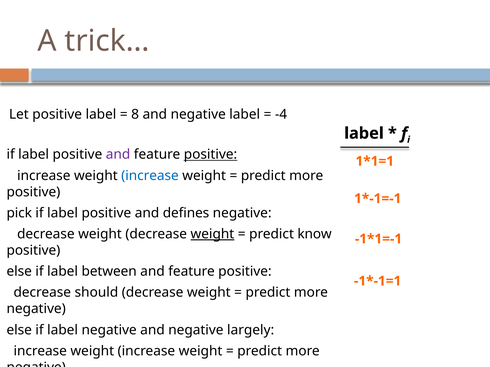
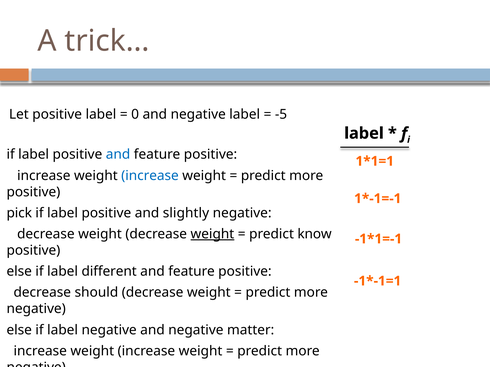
8: 8 -> 0 (135, 115)
-4: -4 -> -5 (281, 115)
and colour: purple -> blue (118, 155)
positive underline: present -> none (210, 155)
defines: defines -> slightly (186, 213)
between: between -> different (109, 272)
largely: largely -> matter (251, 330)
